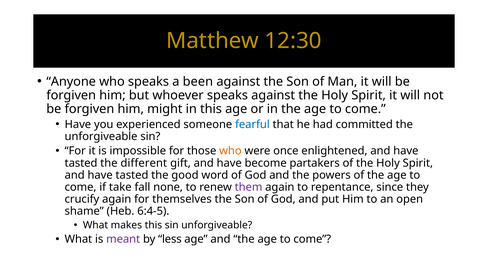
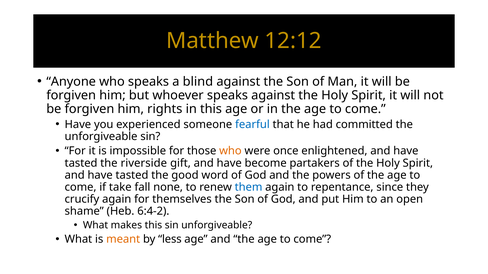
12:30: 12:30 -> 12:12 (293, 41)
been: been -> blind (198, 82)
might: might -> rights (165, 109)
different: different -> riverside (144, 163)
them colour: purple -> blue (249, 187)
6:4-5: 6:4-5 -> 6:4-2 (153, 212)
meant colour: purple -> orange (123, 240)
